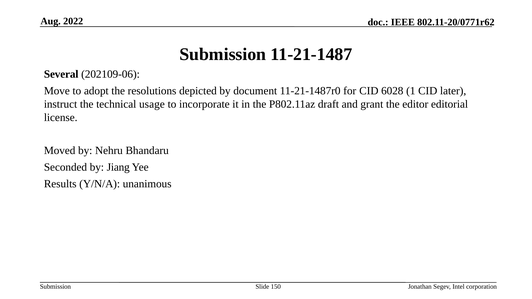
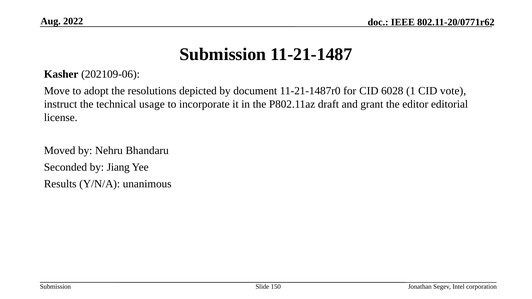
Several: Several -> Kasher (61, 74)
later: later -> vote (453, 91)
